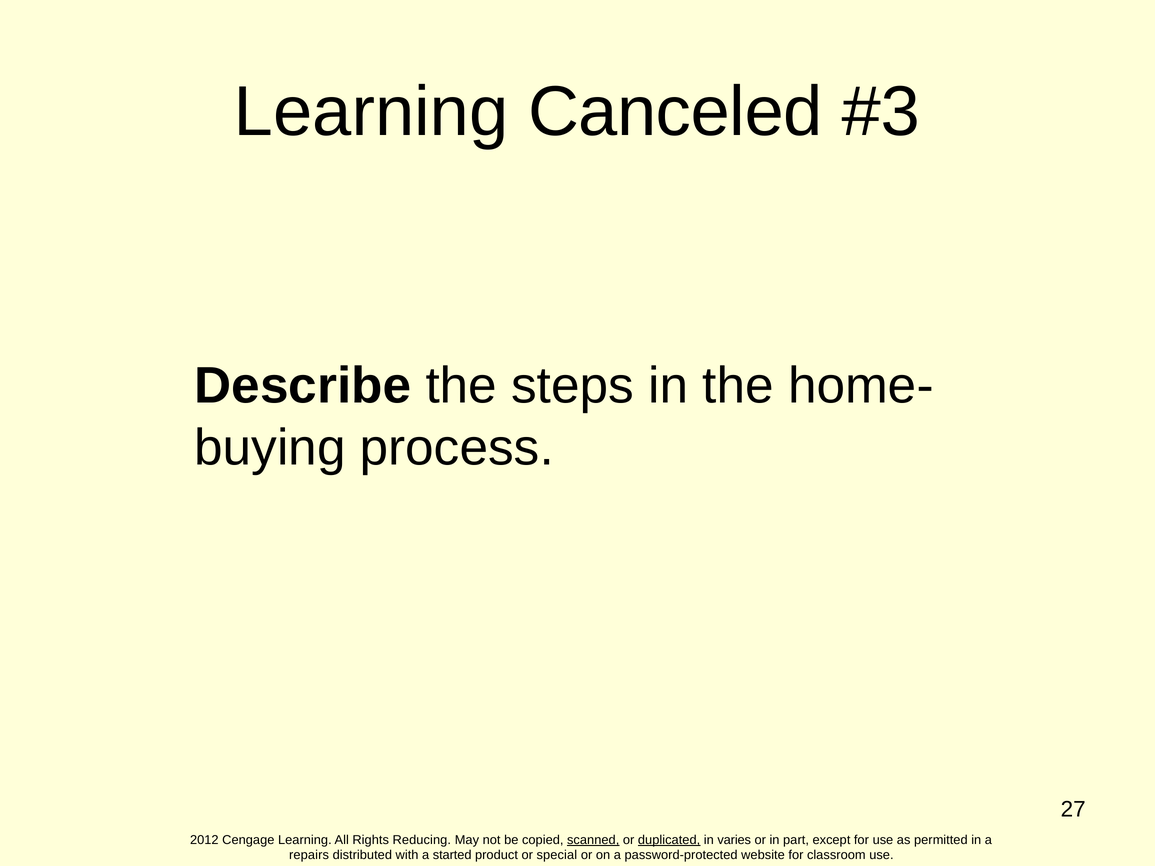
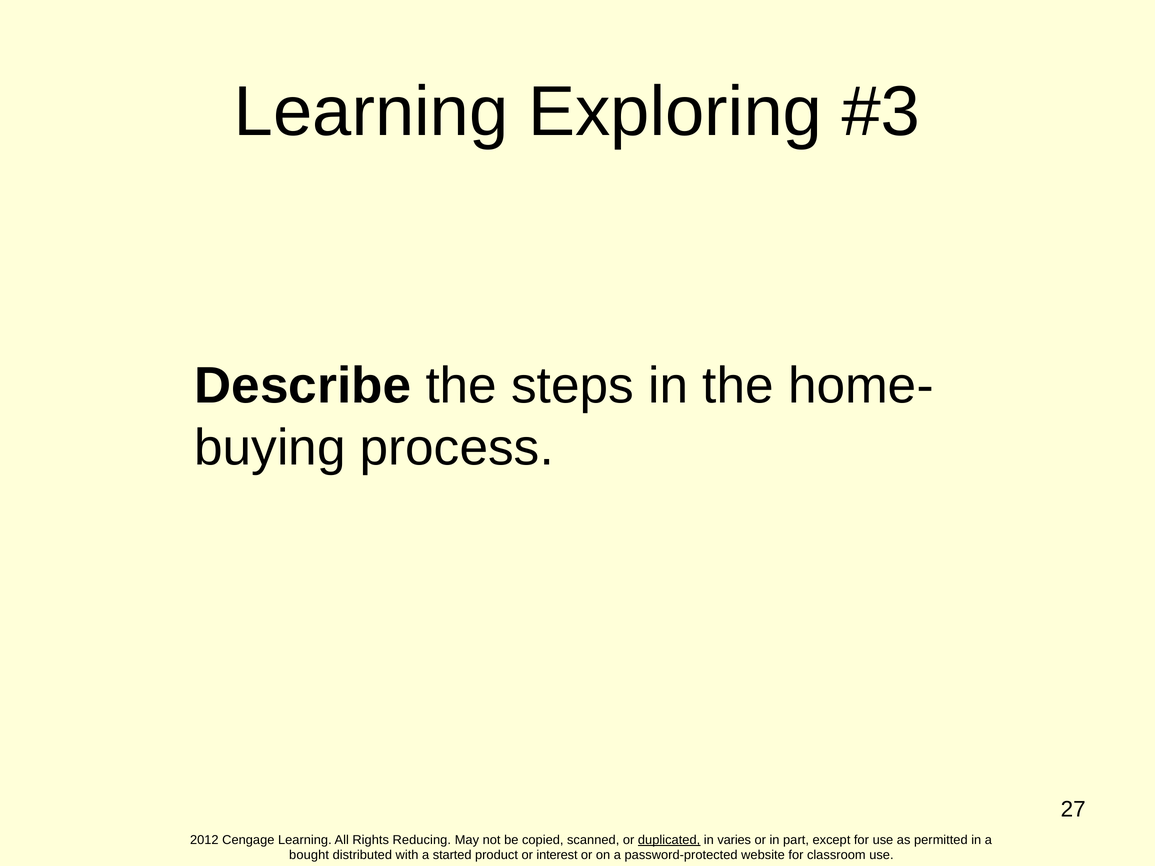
Canceled: Canceled -> Exploring (675, 112)
scanned underline: present -> none (593, 840)
repairs: repairs -> bought (309, 855)
special: special -> interest (557, 855)
